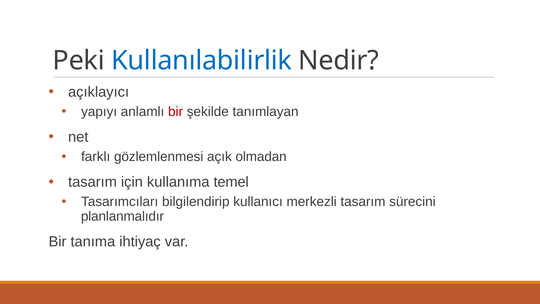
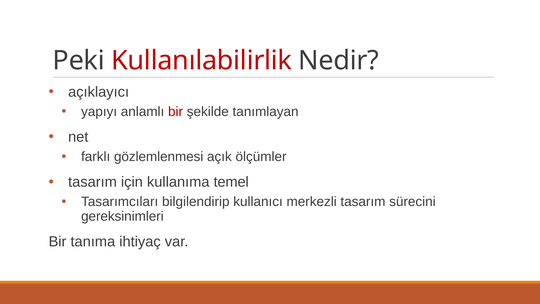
Kullanılabilirlik colour: blue -> red (202, 60)
olmadan: olmadan -> ölçümler (261, 157)
planlanmalıdır: planlanmalıdır -> gereksinimleri (122, 216)
